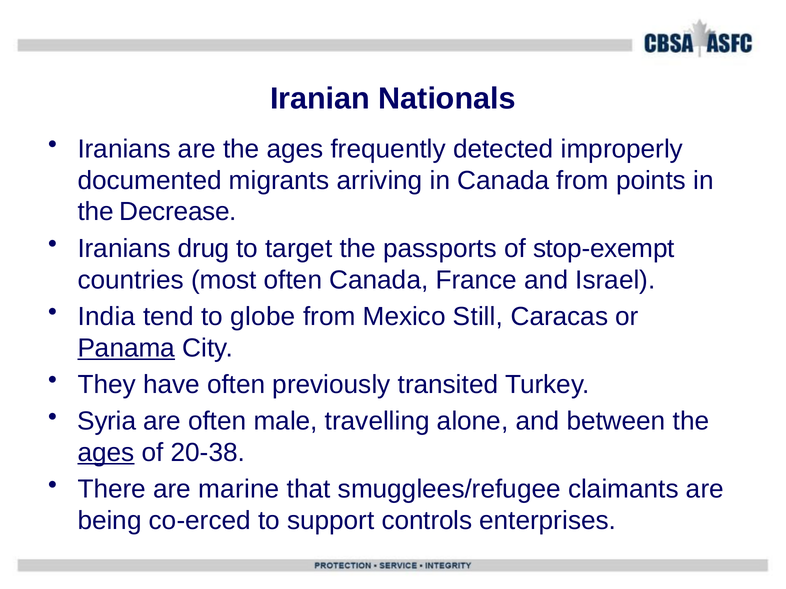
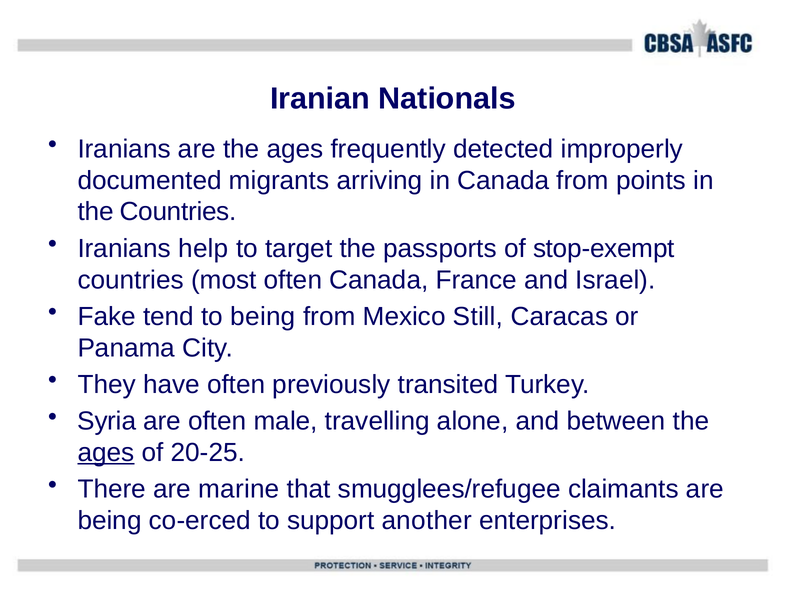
the Decrease: Decrease -> Countries (178, 212)
drug: drug -> help (203, 249)
India: India -> Fake (107, 317)
to globe: globe -> being (263, 317)
Panama underline: present -> none (126, 348)
20-38: 20-38 -> 20-25 (208, 453)
controls: controls -> another (427, 521)
